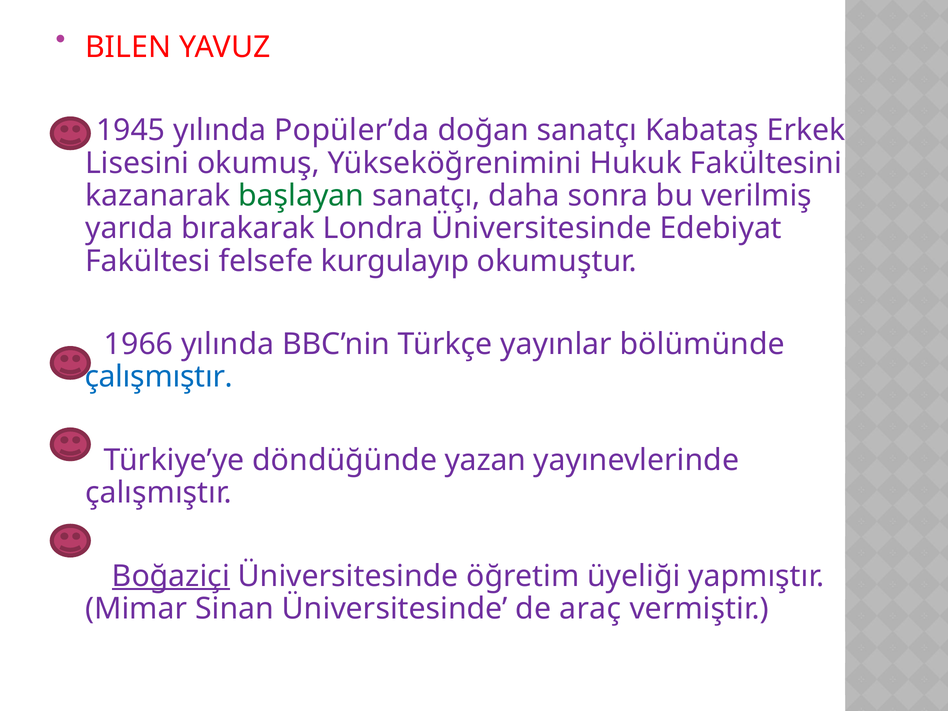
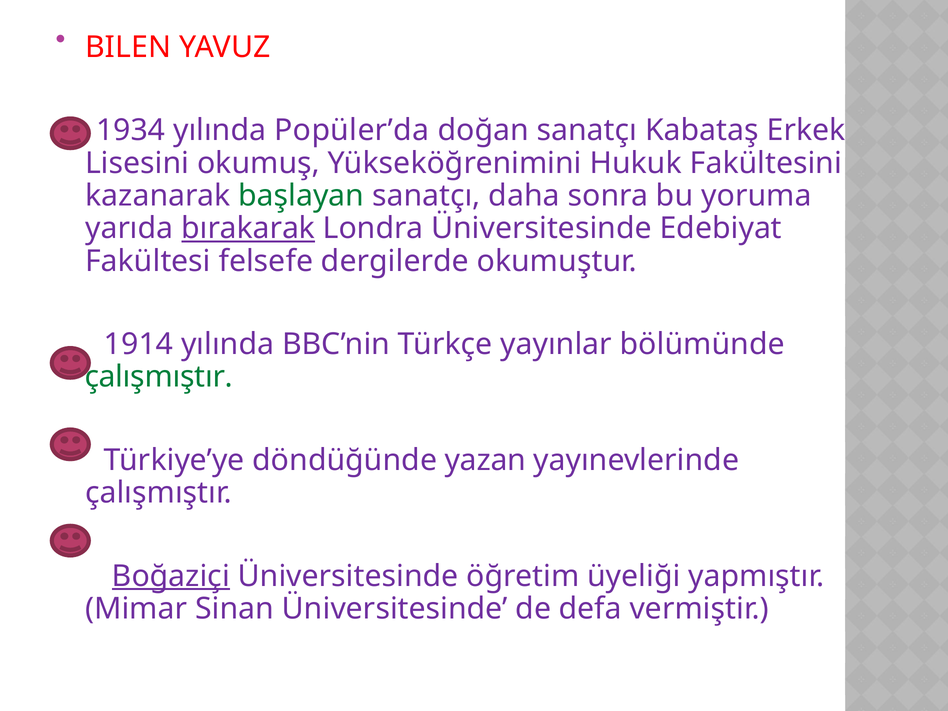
1945: 1945 -> 1934 (131, 130)
verilmiş: verilmiş -> yoruma (756, 196)
bırakarak underline: none -> present (248, 228)
kurgulayıp: kurgulayıp -> dergilerde (395, 261)
1966: 1966 -> 1914 (139, 344)
çalışmıştır colour: blue -> green (159, 377)
araç: araç -> defa (590, 609)
